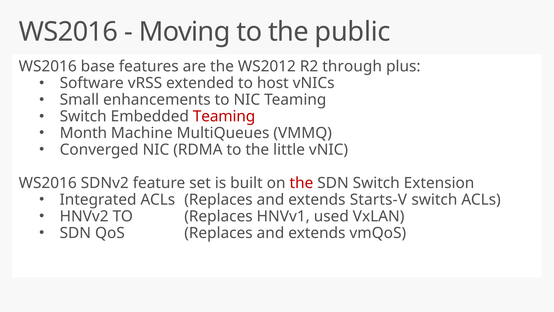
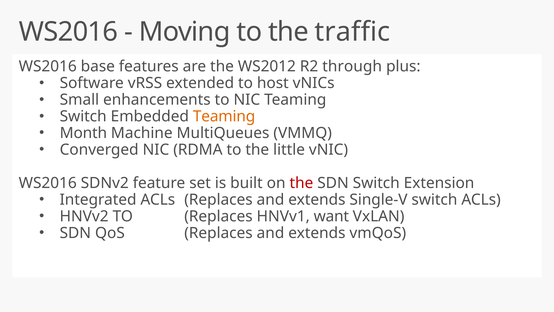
public: public -> traffic (352, 32)
Teaming colour: red -> orange (224, 116)
Starts-V: Starts-V -> Single-V (378, 199)
used: used -> want (331, 216)
